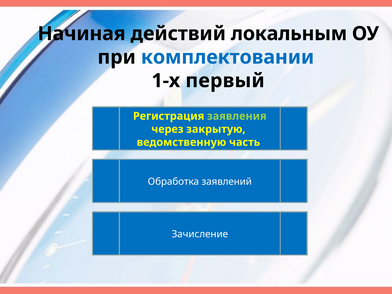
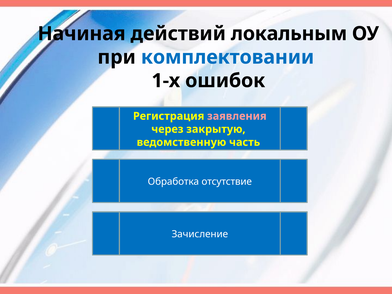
первый: первый -> ошибок (225, 81)
заявления colour: light green -> pink (237, 116)
заявлений: заявлений -> отсутствие (227, 182)
